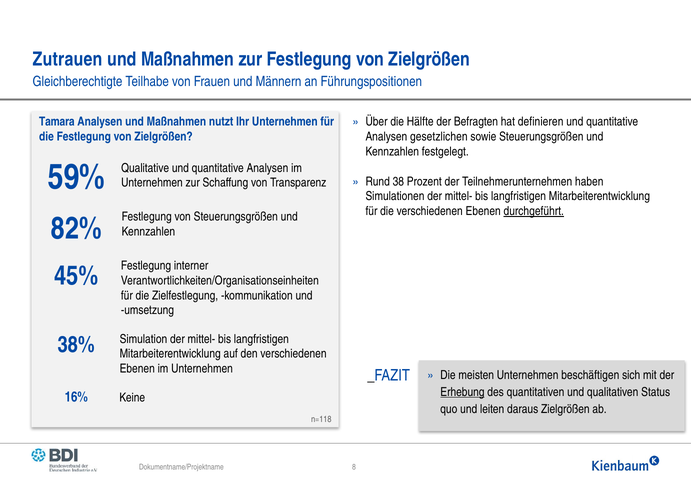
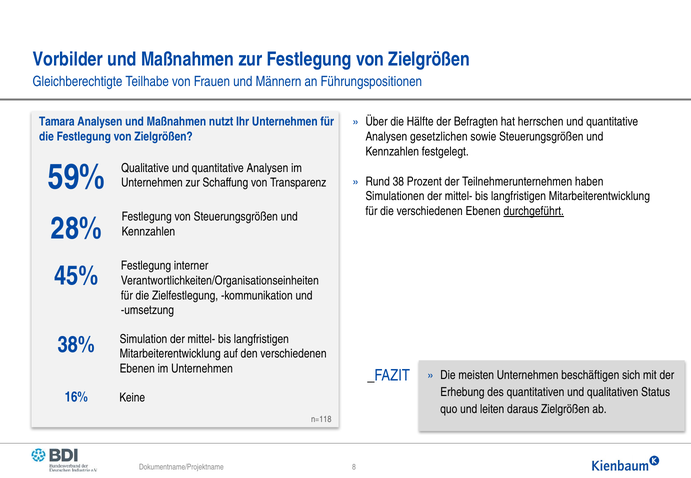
Zutrauen: Zutrauen -> Vorbilder (68, 59)
definieren: definieren -> herrschen (541, 122)
82%: 82% -> 28% (76, 229)
Erhebung underline: present -> none (462, 392)
